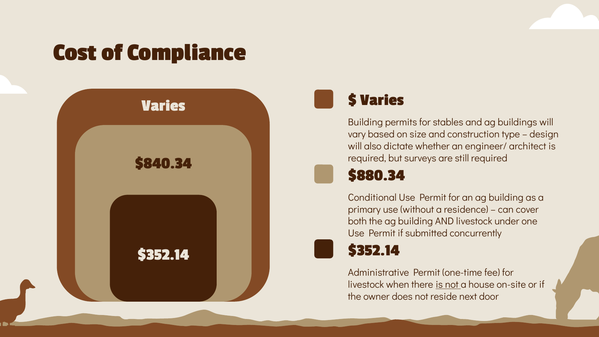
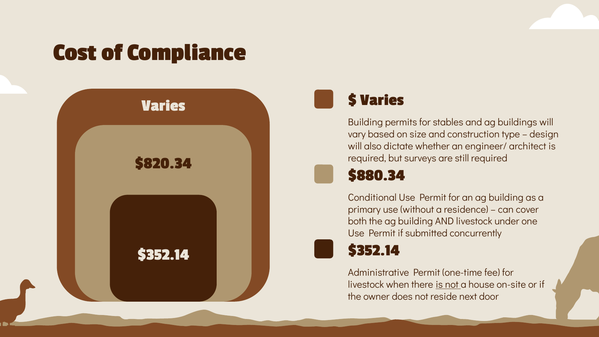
$840.34: $840.34 -> $820.34 (163, 163)
